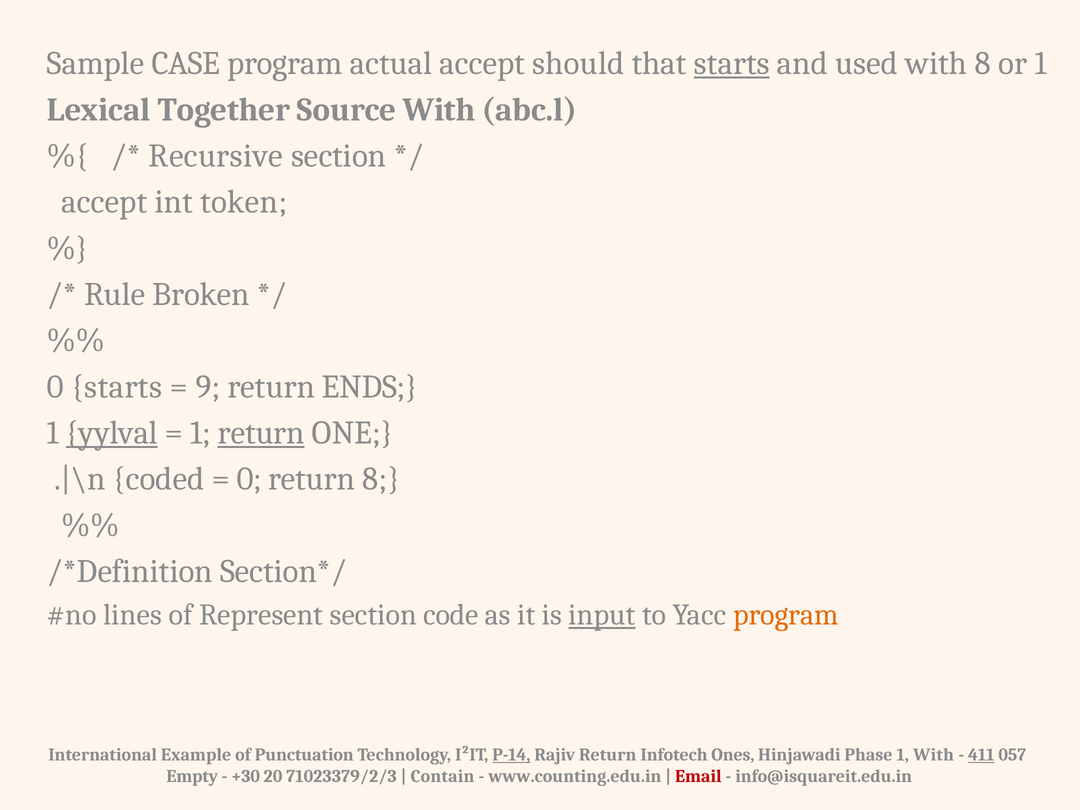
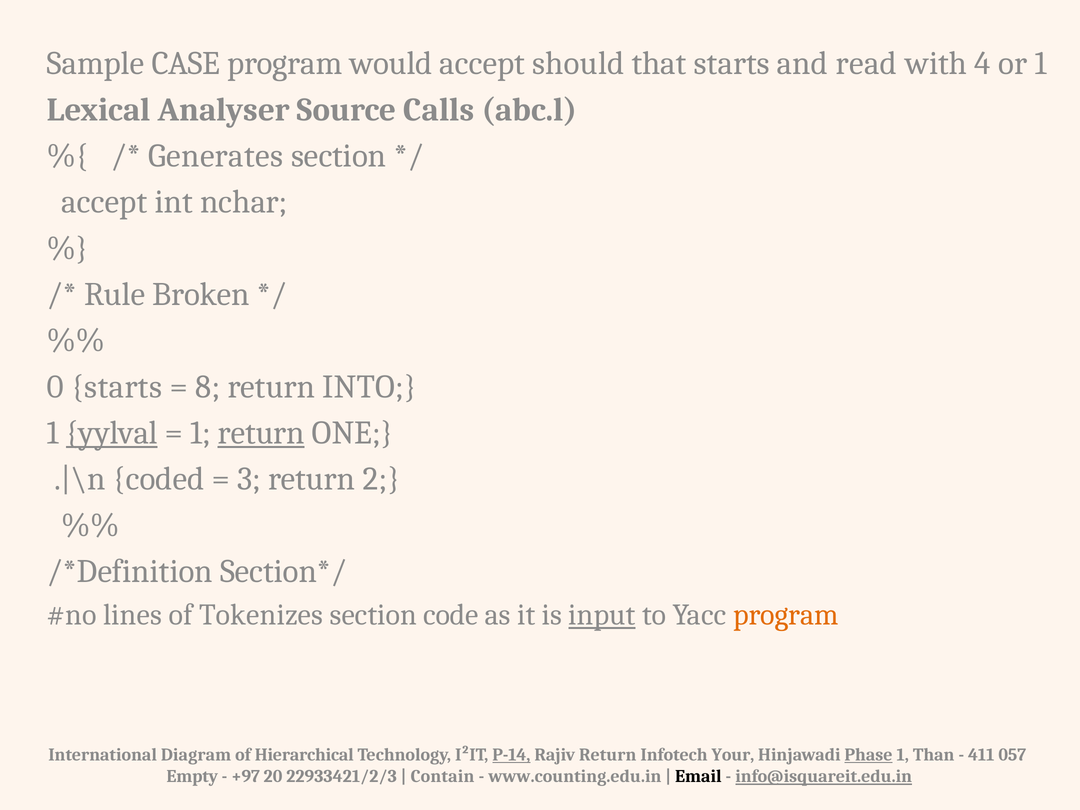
actual: actual -> would (391, 63)
starts underline: present -> none (732, 63)
used: used -> read (866, 63)
with 8: 8 -> 4 (983, 63)
Together: Together -> Analyser (224, 110)
Source With: With -> Calls (439, 110)
Recursive: Recursive -> Generates (216, 156)
token: token -> nchar (244, 202)
9: 9 -> 8 (208, 387)
ENDS: ENDS -> INTO (370, 387)
0: 0 -> 3 (249, 479)
return 8: 8 -> 2 (382, 479)
Represent: Represent -> Tokenizes (261, 615)
Example: Example -> Diagram (196, 755)
Punctuation: Punctuation -> Hierarchical (304, 755)
Ones: Ones -> Your (733, 755)
Phase underline: none -> present (868, 755)
1 With: With -> Than (934, 755)
411 underline: present -> none (981, 755)
+30: +30 -> +97 (246, 777)
71023379/2/3: 71023379/2/3 -> 22933421/2/3 (342, 777)
Email colour: red -> black (698, 777)
info@isquareit.edu.in underline: none -> present (824, 777)
